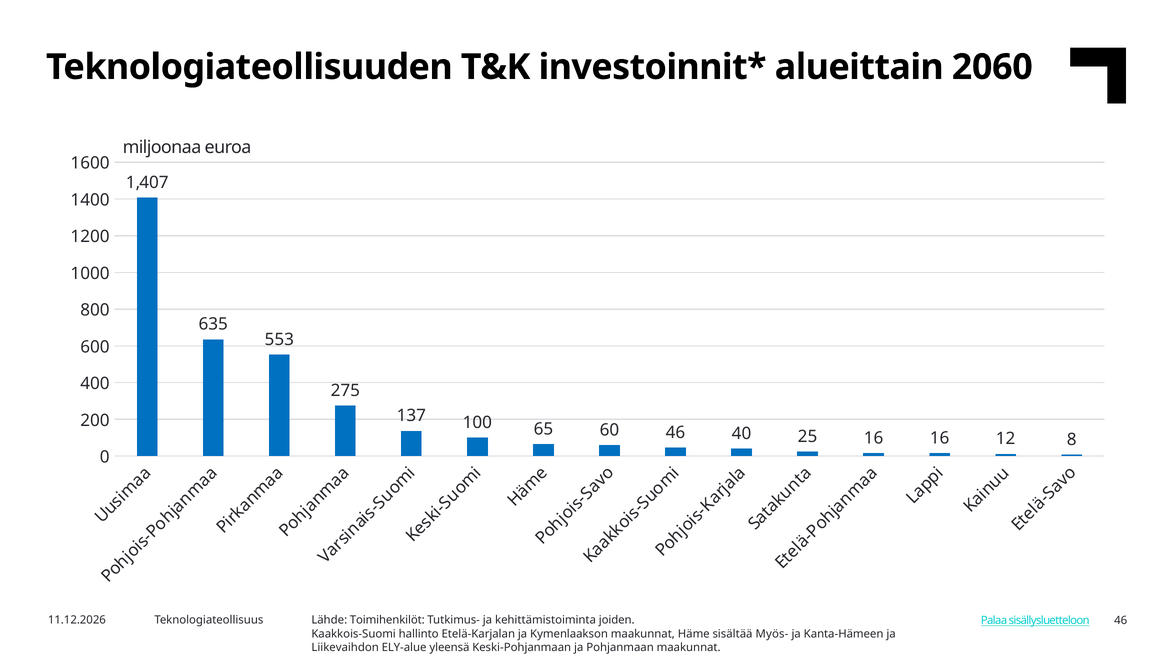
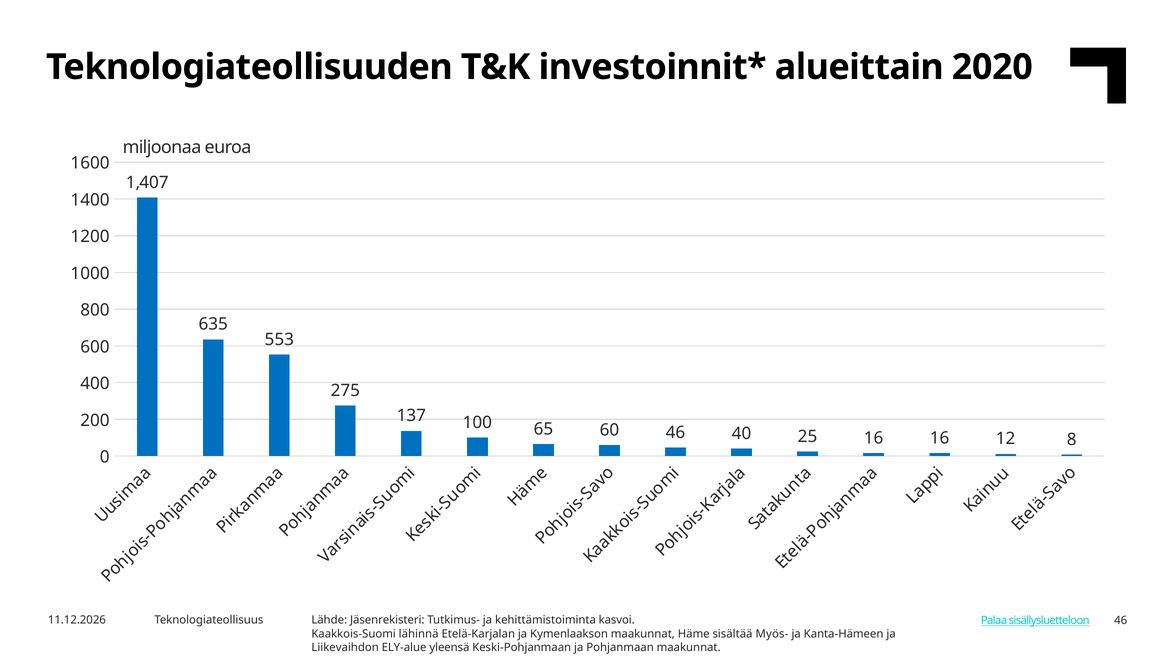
2060: 2060 -> 2020 (992, 67)
Toimihenkilöt: Toimihenkilöt -> Jäsenrekisteri (387, 620)
joiden: joiden -> kasvoi (617, 620)
hallinto: hallinto -> lähinnä (419, 634)
